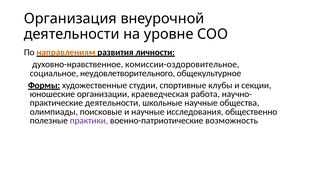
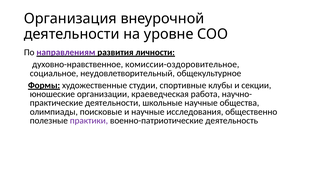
направлениям colour: orange -> purple (66, 52)
неудовлетворительного: неудовлетворительного -> неудовлетворительный (128, 73)
возможность: возможность -> деятельность (232, 120)
